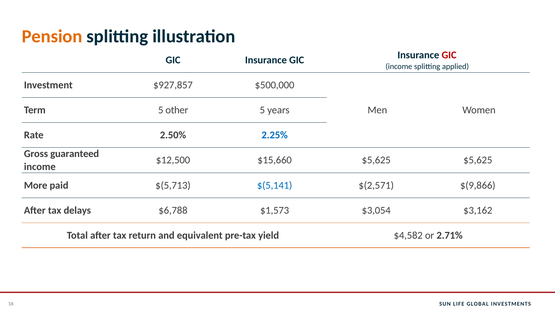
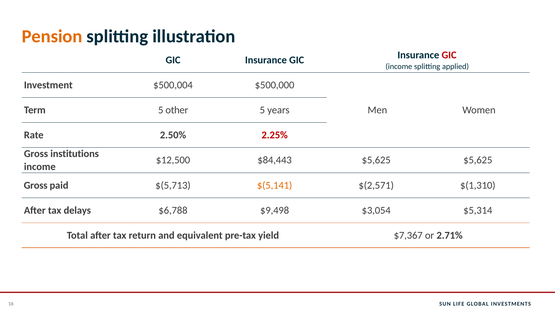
$927,857: $927,857 -> $500,004 (173, 85)
2.25% colour: blue -> red (275, 135)
guaranteed: guaranteed -> institutions (75, 154)
$15,660: $15,660 -> $84,443 (275, 160)
More: More -> Gross (36, 186)
$(5,141 colour: blue -> orange (275, 186)
$(9,866: $(9,866 -> $(1,310 (478, 186)
$1,573: $1,573 -> $9,498 (275, 211)
$3,162: $3,162 -> $5,314 (478, 211)
$4,582: $4,582 -> $7,367 (408, 236)
